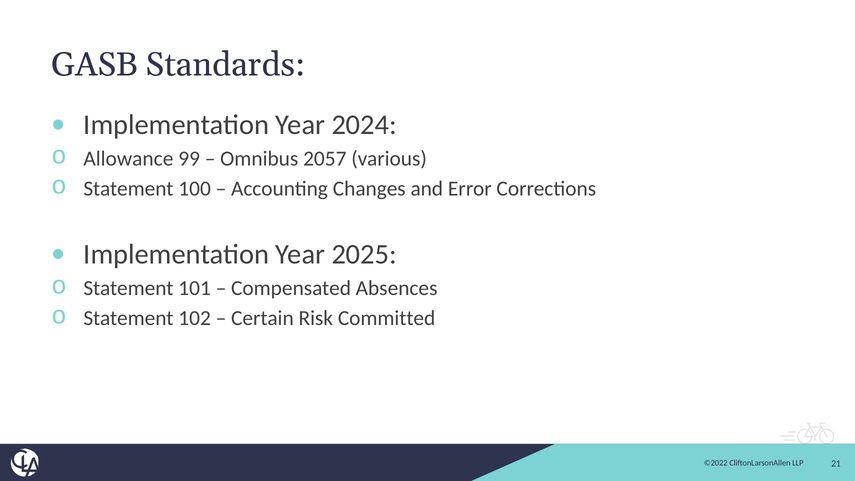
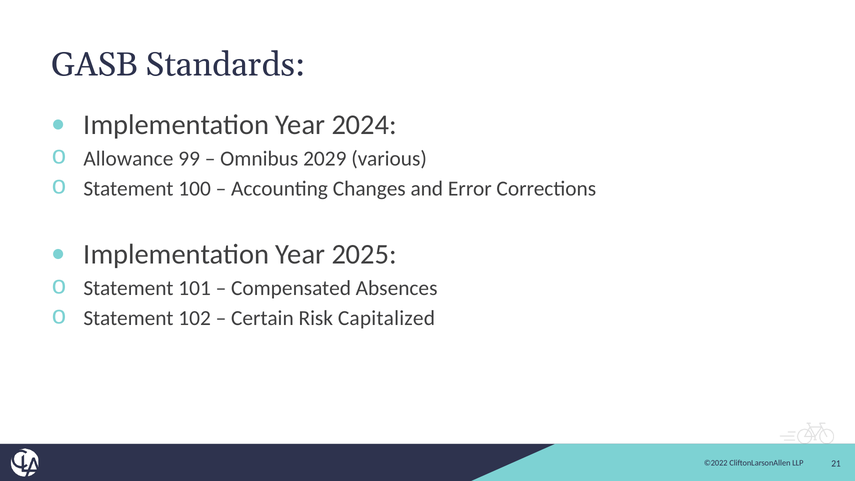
2057: 2057 -> 2029 (325, 159)
Committed: Committed -> Capitalized (386, 318)
